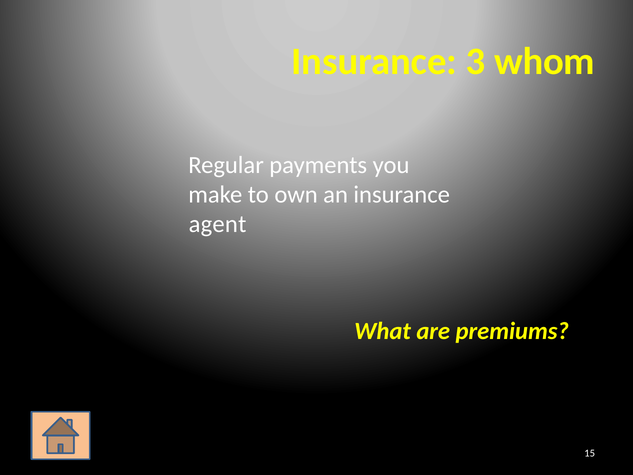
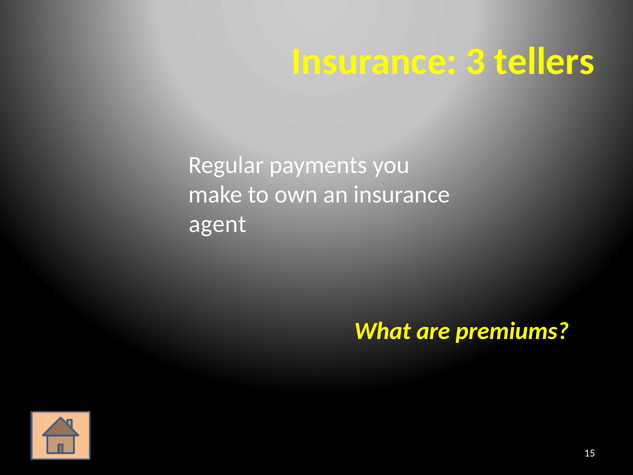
whom: whom -> tellers (544, 61)
